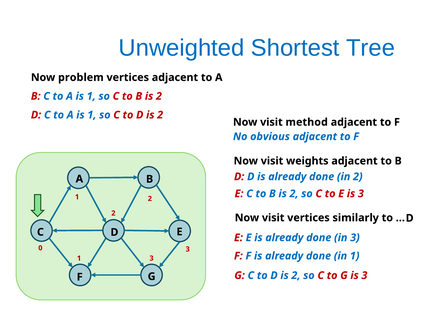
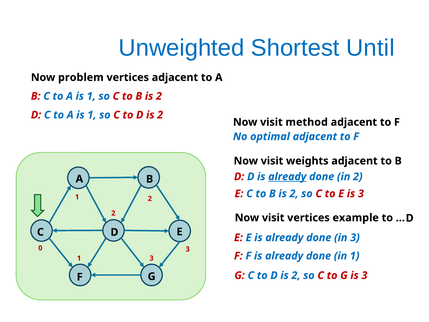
Tree: Tree -> Until (370, 48)
obvious: obvious -> optimal (270, 136)
already underline: none -> present (287, 176)
similarly: similarly -> example (356, 218)
